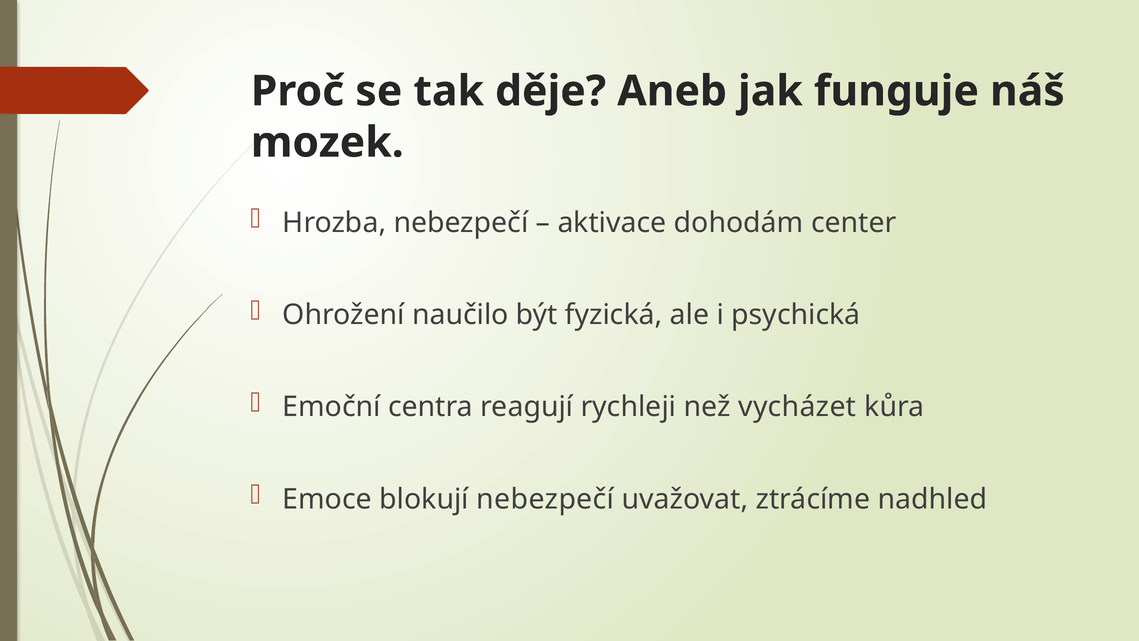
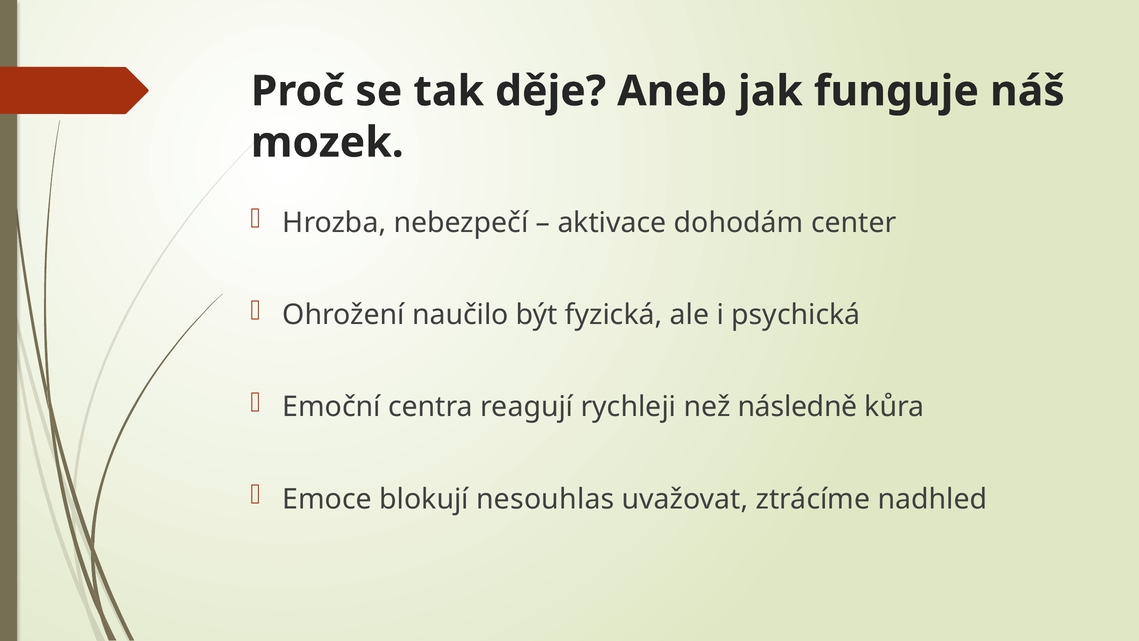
vycházet: vycházet -> následně (798, 407)
blokují nebezpečí: nebezpečí -> nesouhlas (545, 499)
